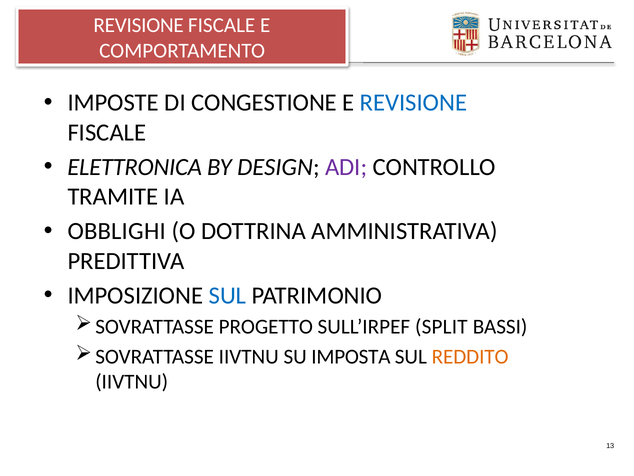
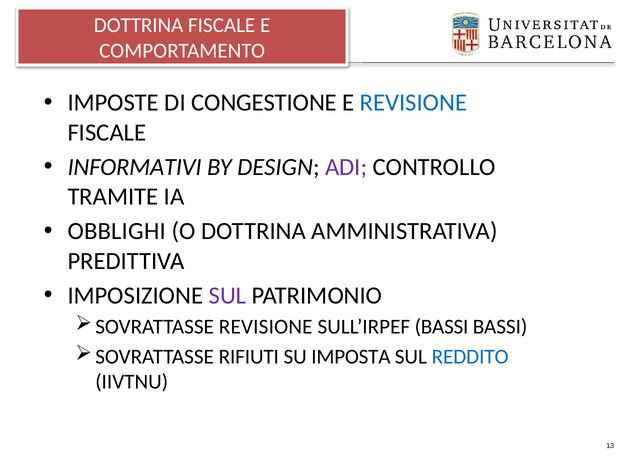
REVISIONE: REVISIONE -> DOTTRINA (139, 25)
ELETTRONICA: ELETTRONICA -> INFORMATIVI (135, 167)
SUL colour: blue -> purple (227, 295)
SOVRATTASSE PROGETTO: PROGETTO -> REVISIONE (266, 327)
SULL’IRPEF SPLIT: SPLIT -> BASSI (442, 327)
SOVRATTASSE IIVTNU: IIVTNU -> RIFIUTI (249, 356)
REDDITO colour: orange -> blue (470, 356)
